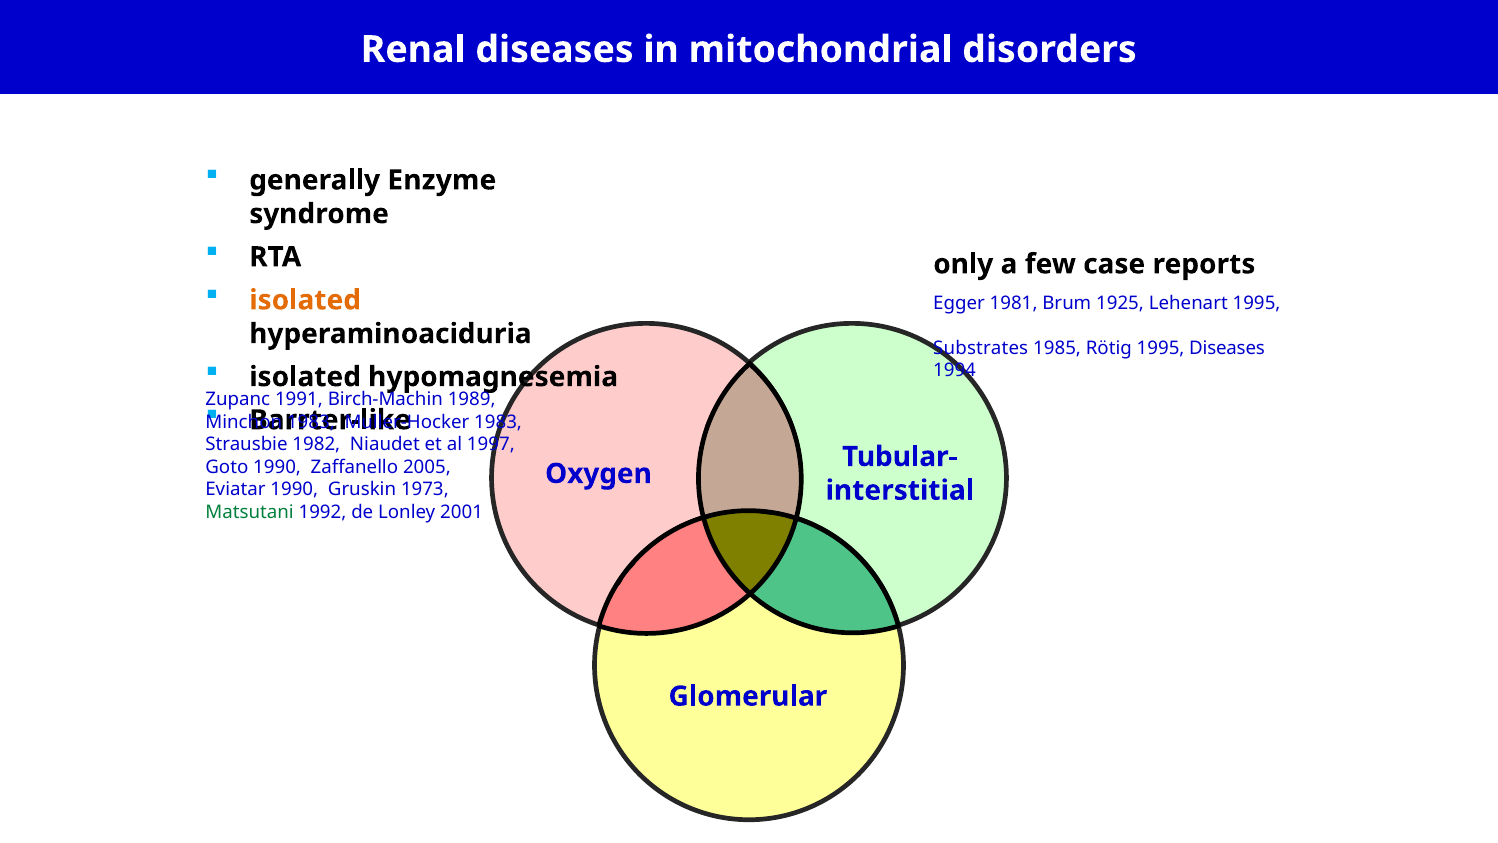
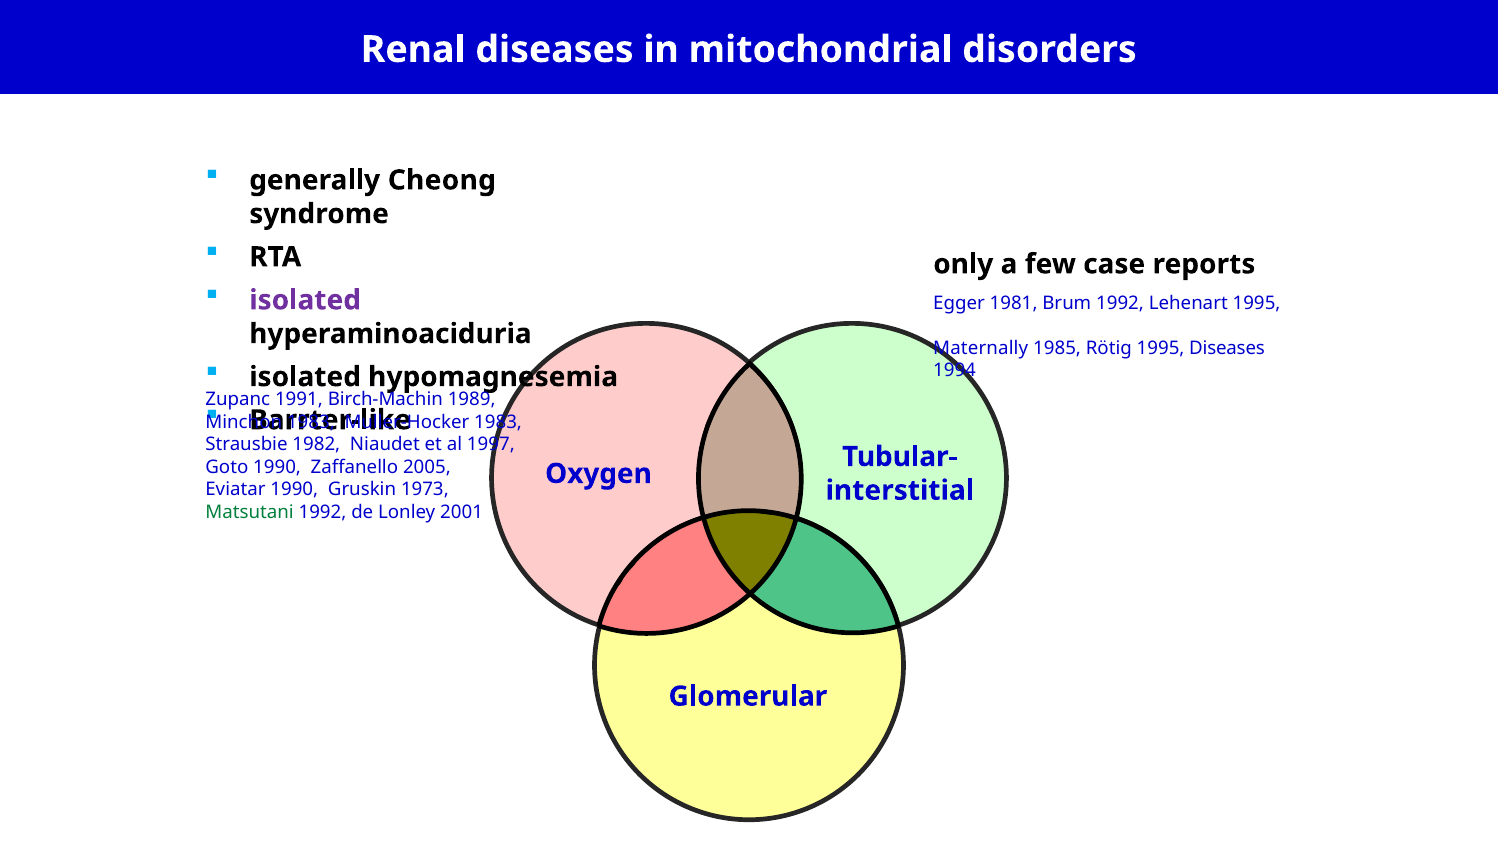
Enzyme: Enzyme -> Cheong (442, 180)
isolated colour: orange -> purple (305, 300)
Brum 1925: 1925 -> 1992 (1120, 303)
Substrates: Substrates -> Maternally (981, 348)
